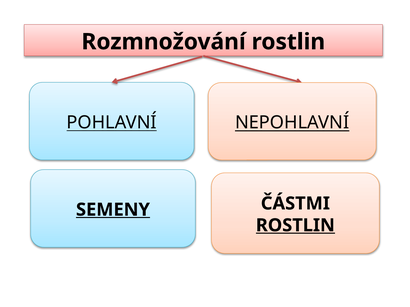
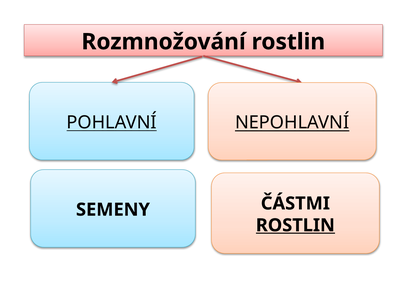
SEMENY underline: present -> none (113, 210)
